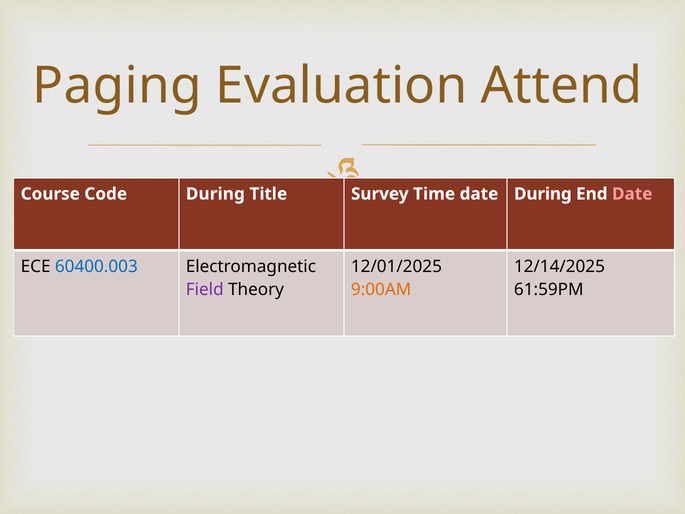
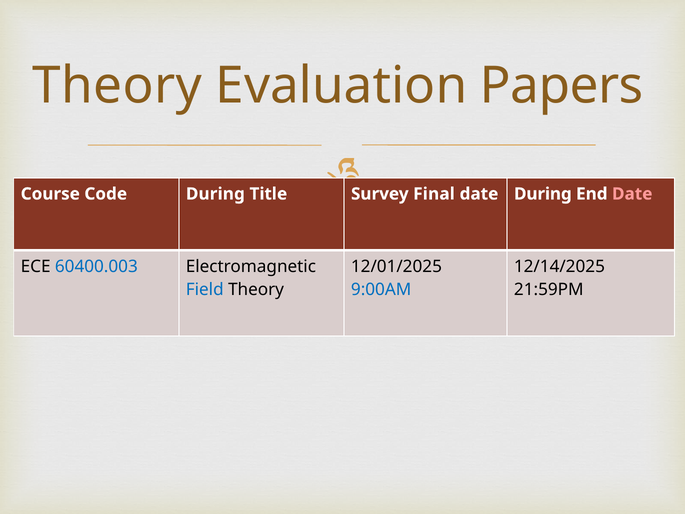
Paging: Paging -> Theory (117, 86)
Attend: Attend -> Papers (562, 86)
Time: Time -> Final (434, 194)
Field colour: purple -> blue (205, 290)
9:00AM colour: orange -> blue (381, 290)
61:59PM: 61:59PM -> 21:59PM (549, 290)
